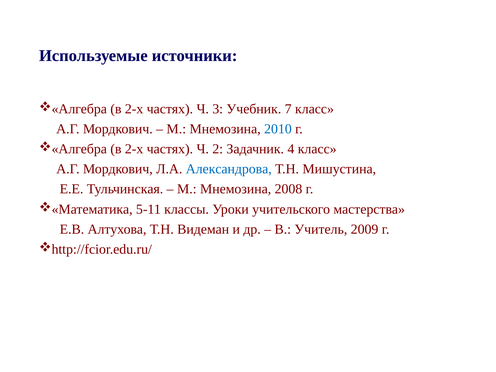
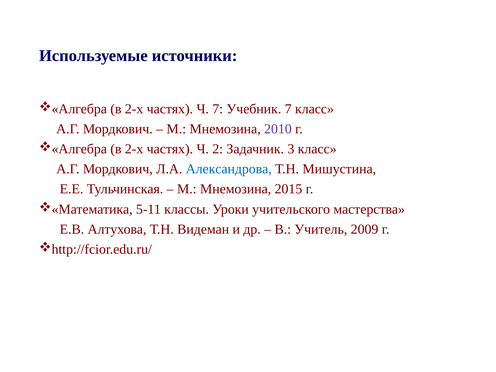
Ч 3: 3 -> 7 (218, 109)
2010 colour: blue -> purple (278, 129)
4: 4 -> 3 (291, 149)
2008: 2008 -> 2015 (288, 189)
